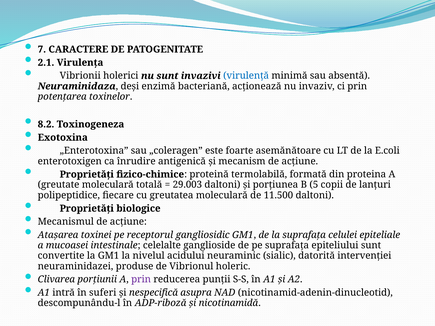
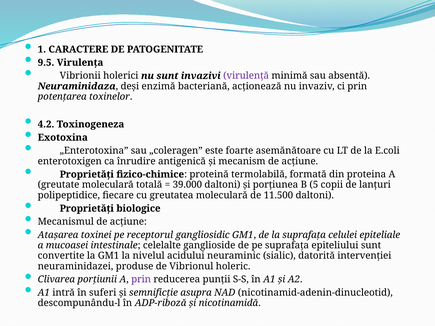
7: 7 -> 1 (42, 49)
2.1: 2.1 -> 9.5 (46, 63)
virulenţă colour: blue -> purple (246, 76)
8.2: 8.2 -> 4.2 (46, 124)
29.003: 29.003 -> 39.000 (187, 185)
nespecifică: nespecifică -> semnificţie (153, 293)
